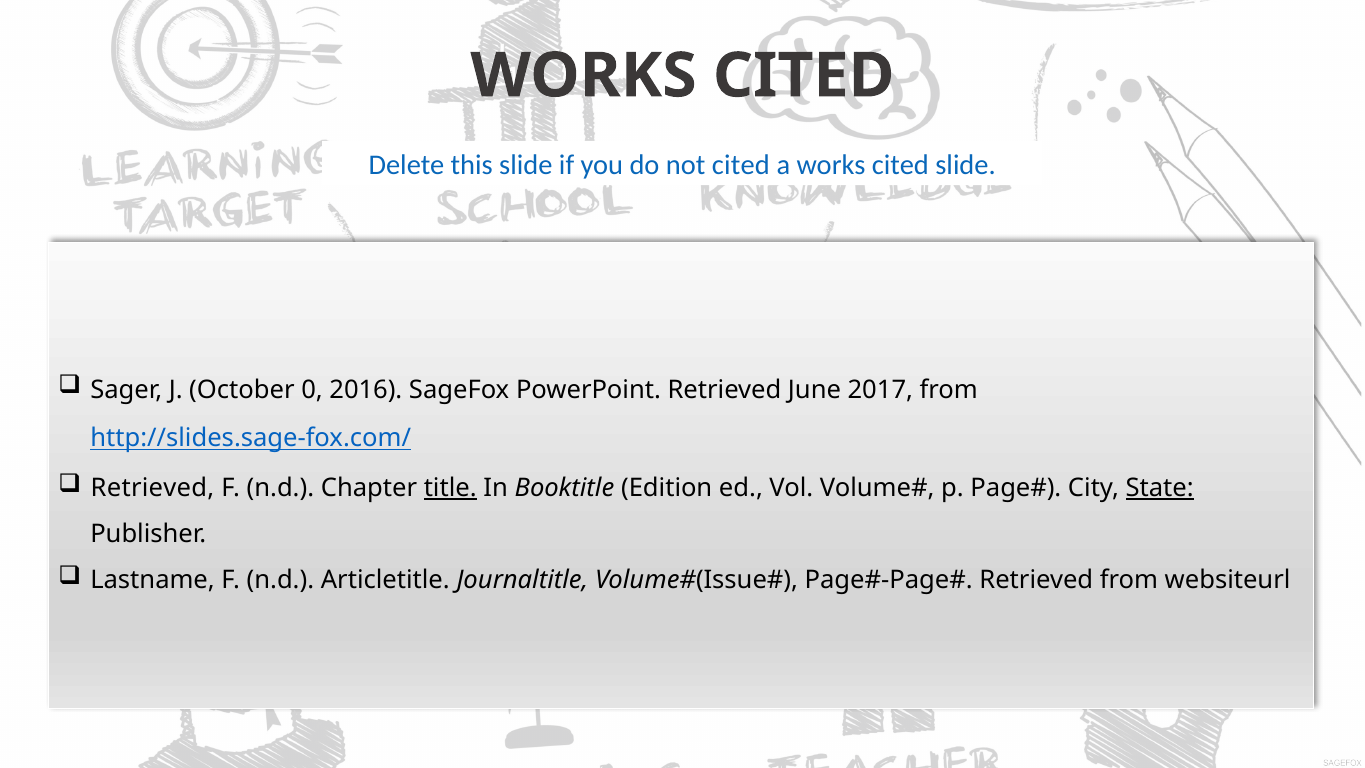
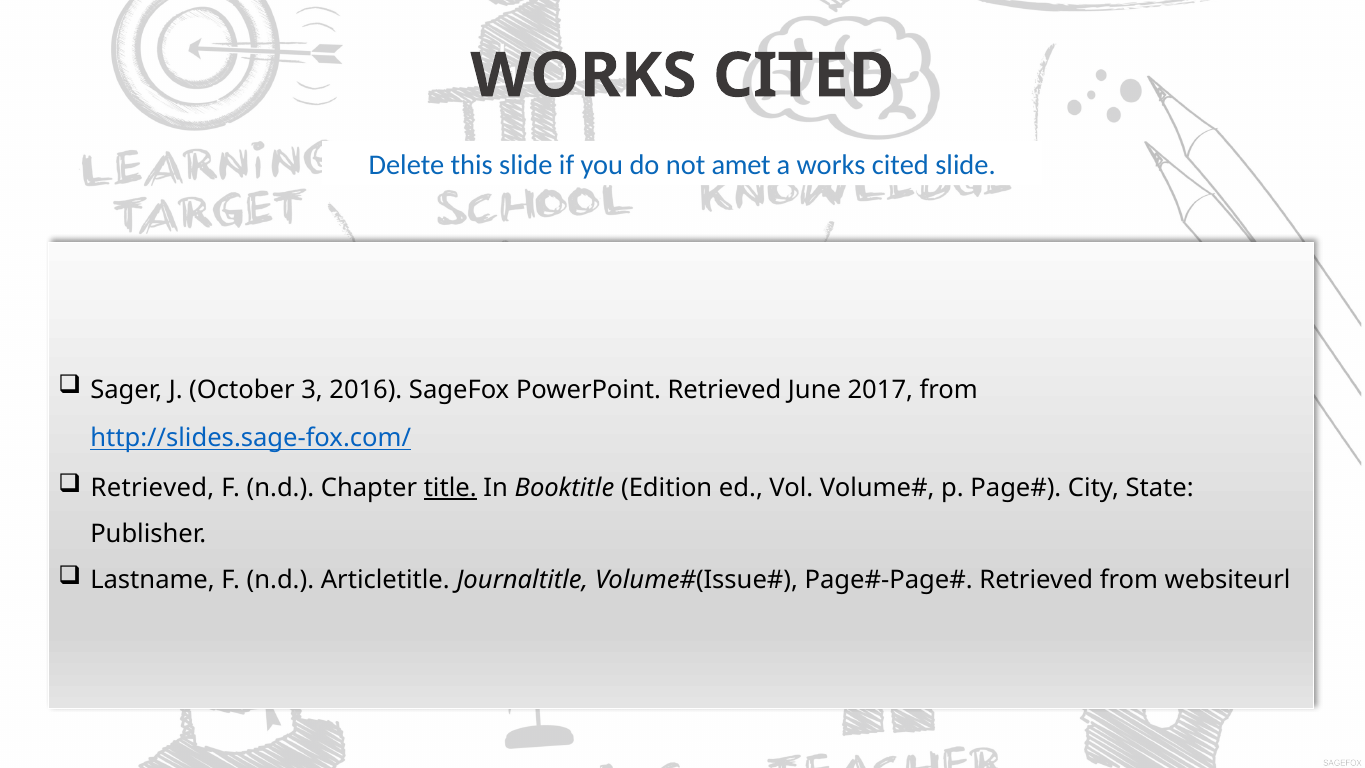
not cited: cited -> amet (741, 165)
0: 0 -> 3 (312, 390)
State underline: present -> none (1160, 488)
